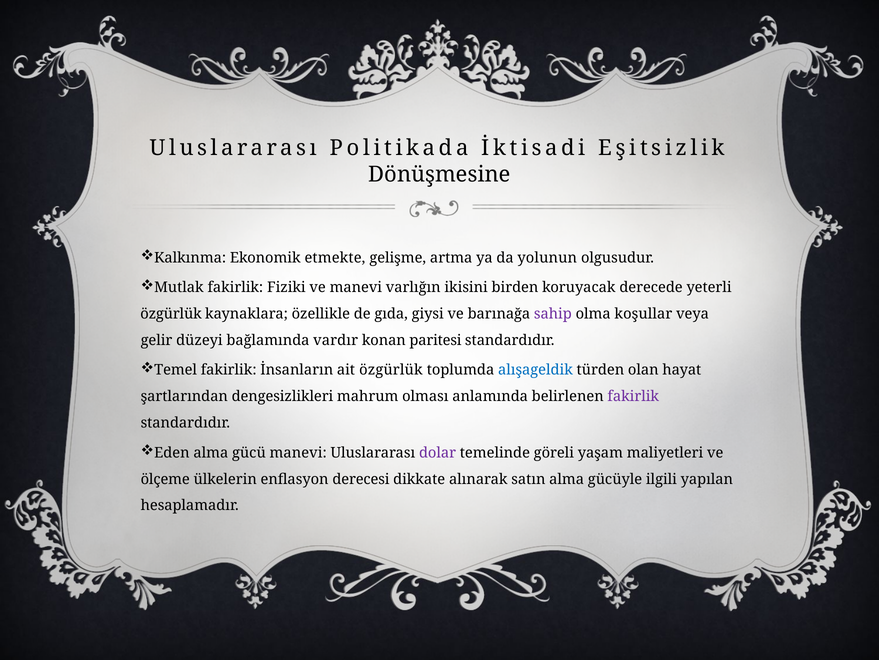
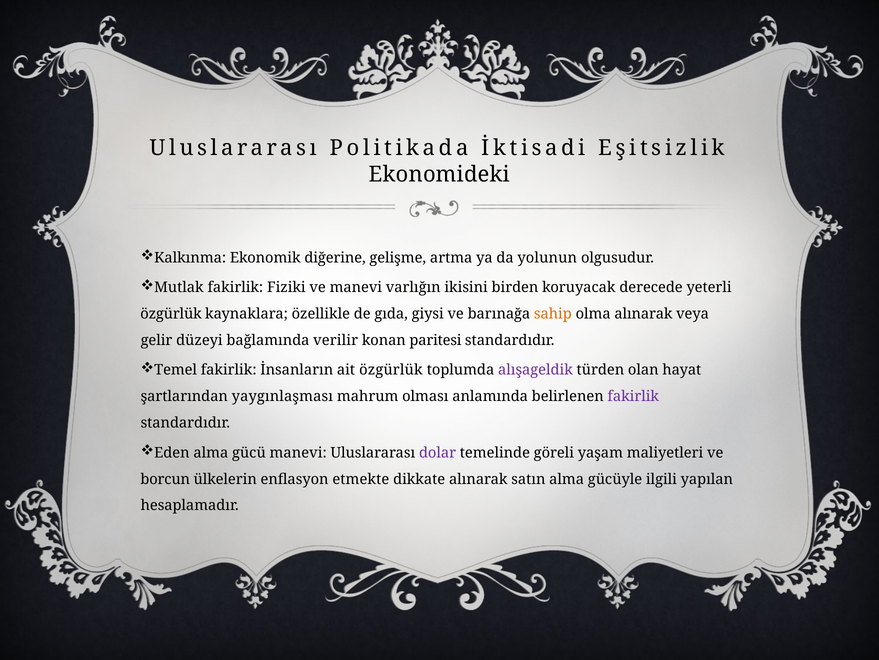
Dönüşmesine: Dönüşmesine -> Ekonomideki (439, 174)
etmekte: etmekte -> diğerine (335, 257)
sahip colour: purple -> orange (553, 314)
olma koşullar: koşullar -> alınarak (643, 314)
vardır: vardır -> verilir (336, 340)
alışageldik colour: blue -> purple (535, 370)
dengesizlikleri: dengesizlikleri -> yaygınlaşması (282, 396)
ölçeme: ölçeme -> borcun (165, 479)
derecesi: derecesi -> etmekte (361, 479)
